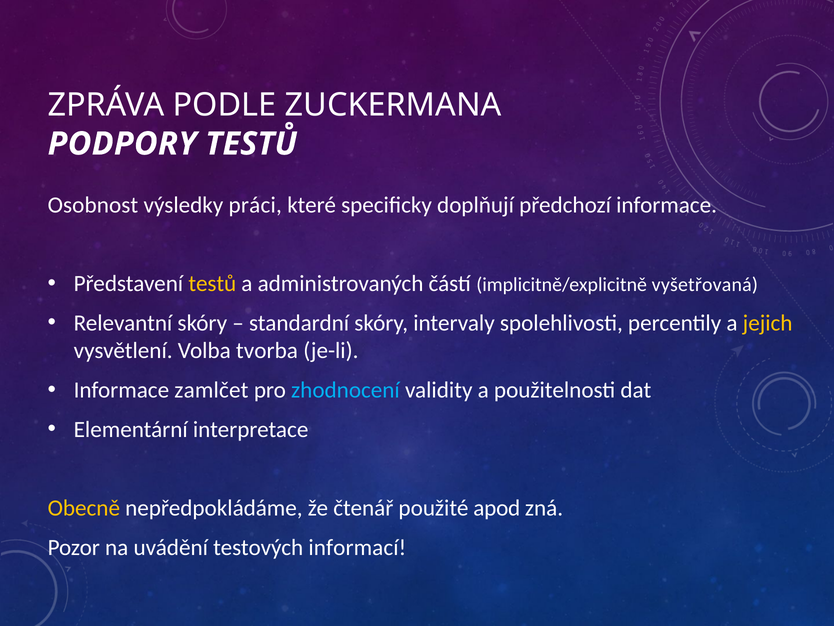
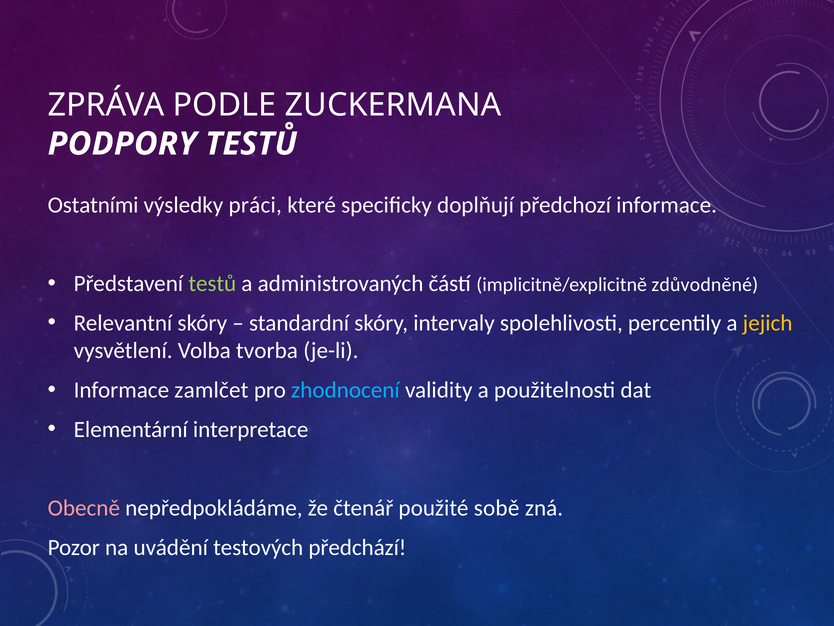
Osobnost: Osobnost -> Ostatními (93, 205)
testů colour: yellow -> light green (212, 283)
vyšetřovaná: vyšetřovaná -> zdůvodněné (705, 285)
Obecně colour: yellow -> pink (84, 508)
apod: apod -> sobě (497, 508)
informací: informací -> předchází (357, 547)
